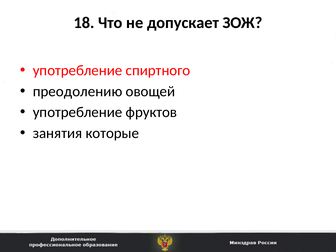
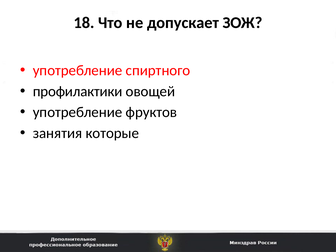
преодолению: преодолению -> профилактики (78, 91)
